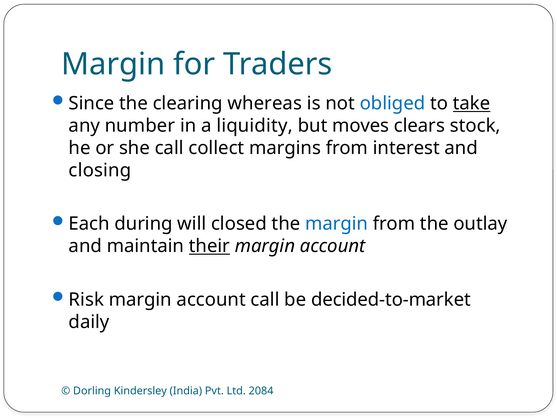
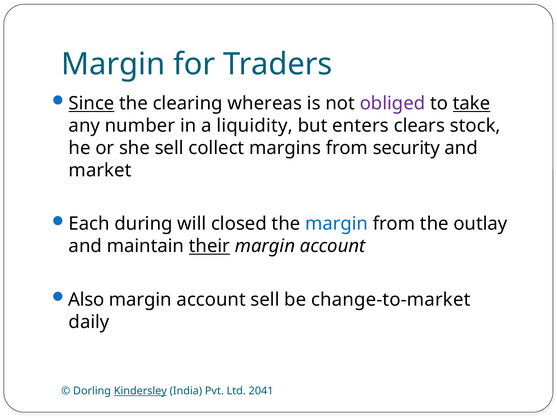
Since underline: none -> present (92, 103)
obliged colour: blue -> purple (393, 103)
moves: moves -> enters (361, 126)
she call: call -> sell (169, 148)
interest: interest -> security (406, 148)
closing: closing -> market (100, 170)
Risk: Risk -> Also (86, 299)
account call: call -> sell (265, 299)
decided-to-market: decided-to-market -> change-to-market (391, 299)
Kindersley underline: none -> present (140, 391)
2084: 2084 -> 2041 (261, 391)
